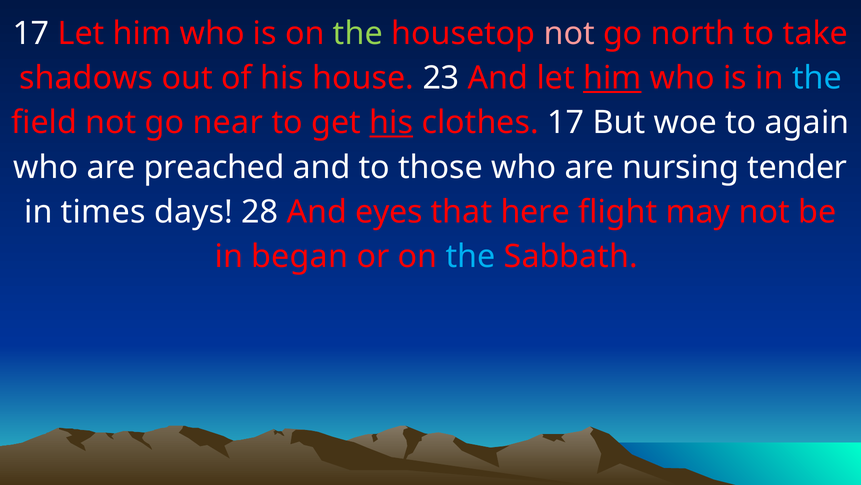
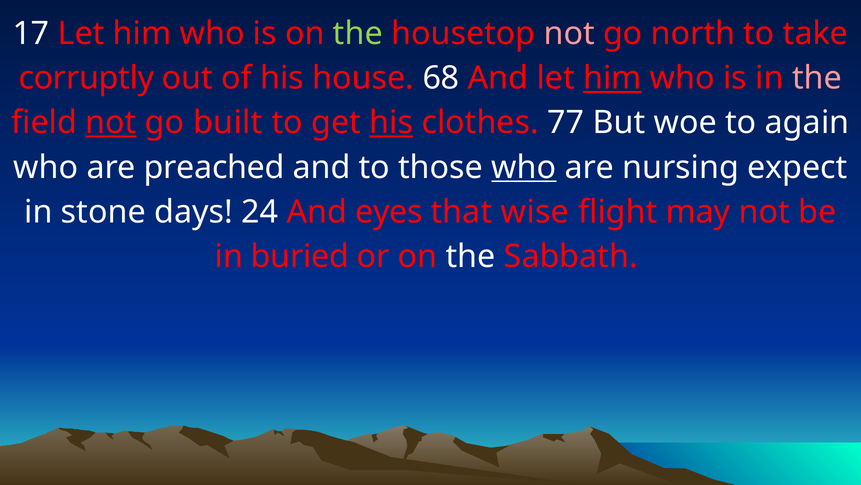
shadows: shadows -> corruptly (86, 78)
23: 23 -> 68 (441, 78)
the colour: light blue -> pink (817, 78)
not underline: none -> present (111, 123)
near: near -> built (228, 123)
clothes 17: 17 -> 77 (566, 123)
who underline: none -> present (524, 167)
tender: tender -> expect (797, 167)
times: times -> stone (103, 212)
28: 28 -> 24 (260, 212)
here: here -> wise (535, 212)
began: began -> buried (300, 256)
the colour: light blue -> white (471, 256)
